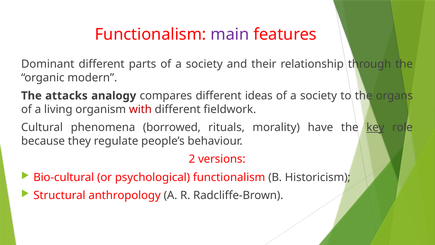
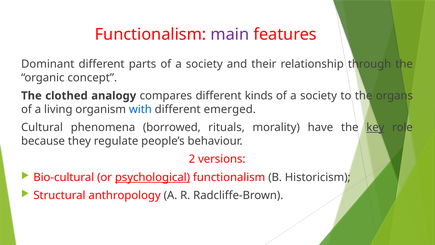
modern: modern -> concept (92, 78)
attacks: attacks -> clothed (66, 96)
ideas: ideas -> kinds (259, 96)
with colour: red -> blue (140, 109)
fieldwork: fieldwork -> emerged (230, 109)
psychological underline: none -> present (152, 177)
